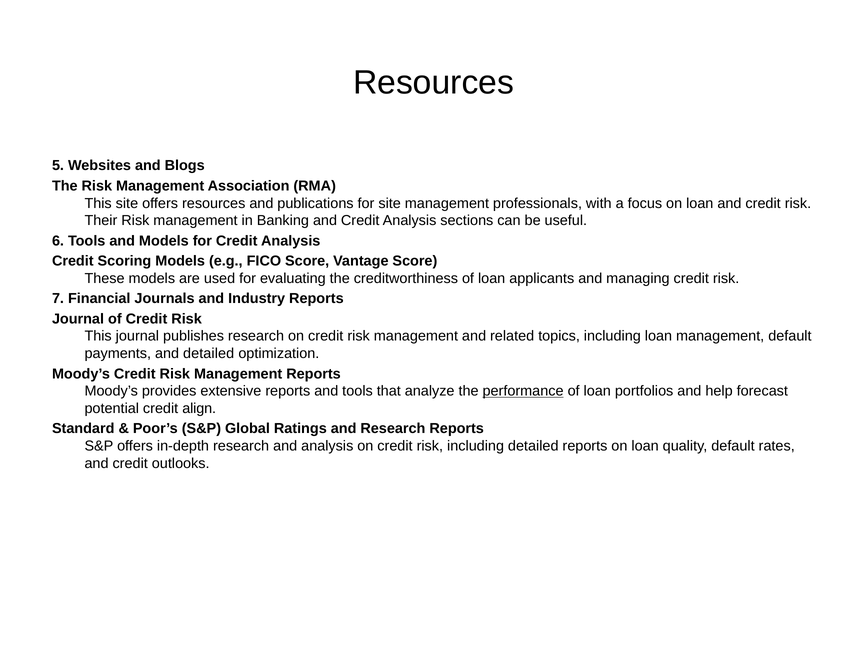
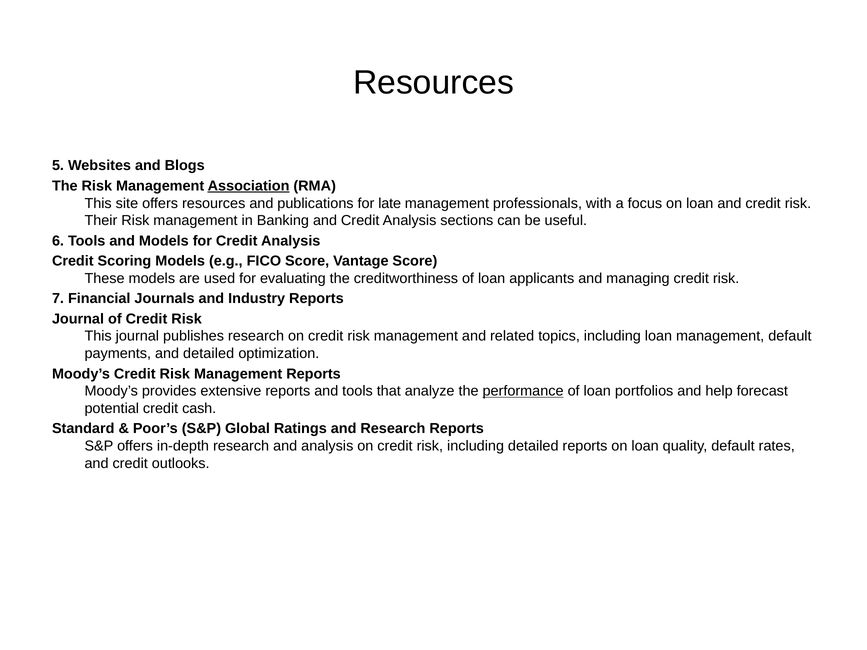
Association underline: none -> present (249, 186)
for site: site -> late (390, 203)
align: align -> cash (199, 409)
